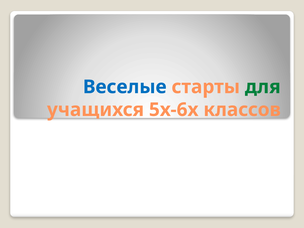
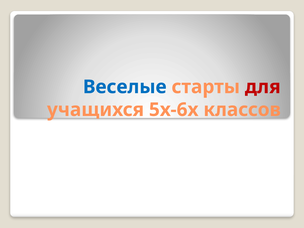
для colour: green -> red (263, 87)
